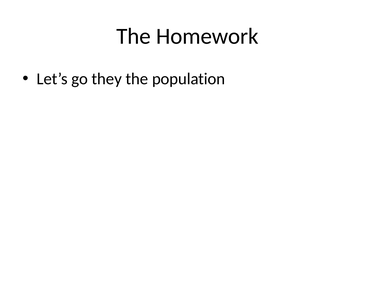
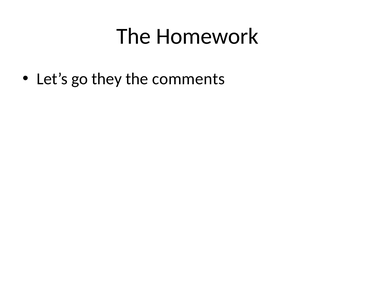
population: population -> comments (188, 79)
